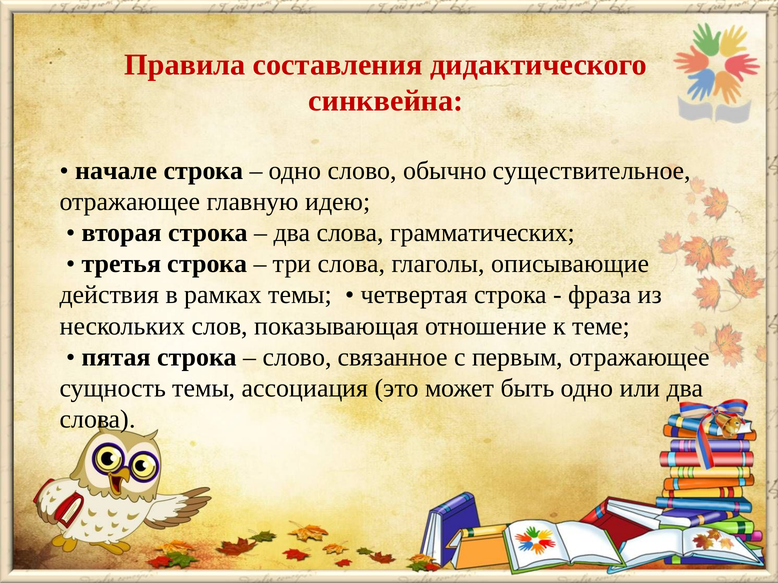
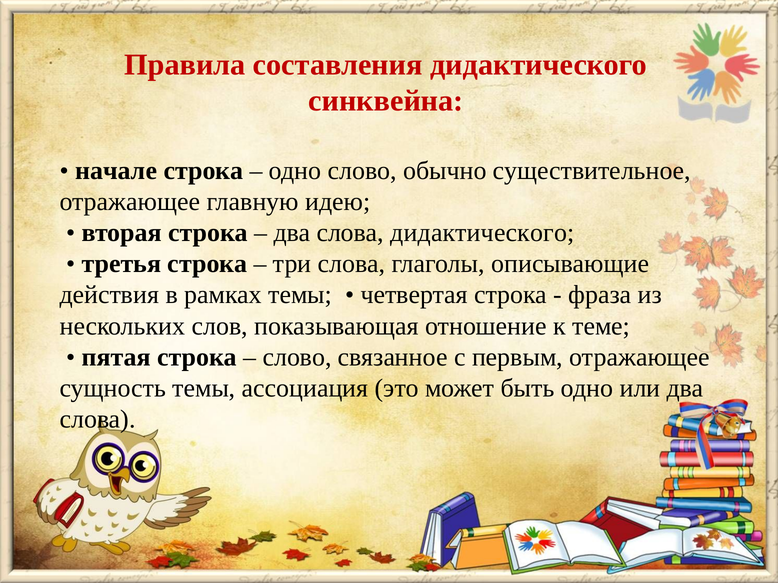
слова грамматических: грамматических -> дидактического (482, 233)
